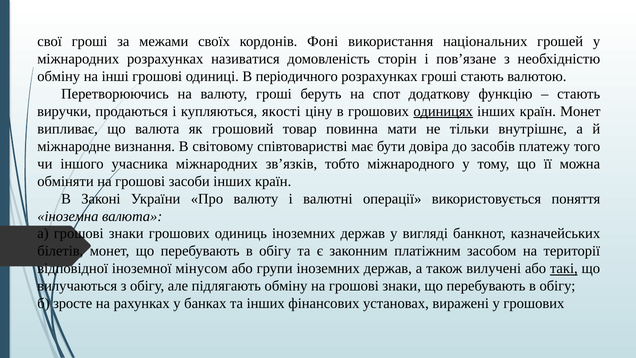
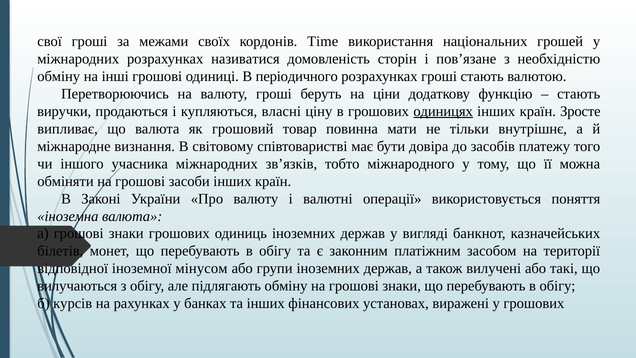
Фоні: Фоні -> Time (323, 41)
спот: спот -> ціни (387, 94)
якості: якості -> власні (281, 111)
країн Монет: Монет -> Зросте (580, 111)
такі underline: present -> none (564, 268)
зросте: зросте -> курсів (73, 303)
